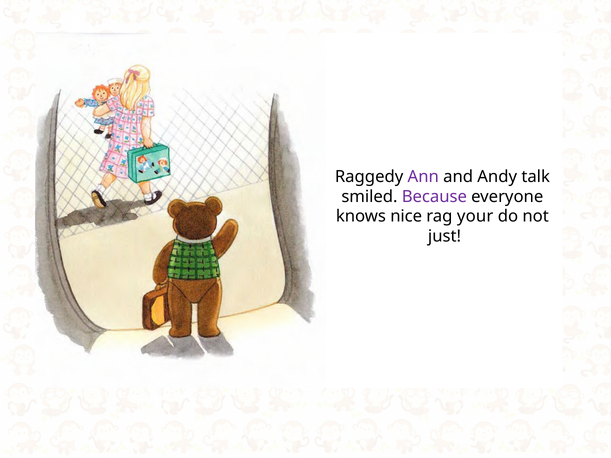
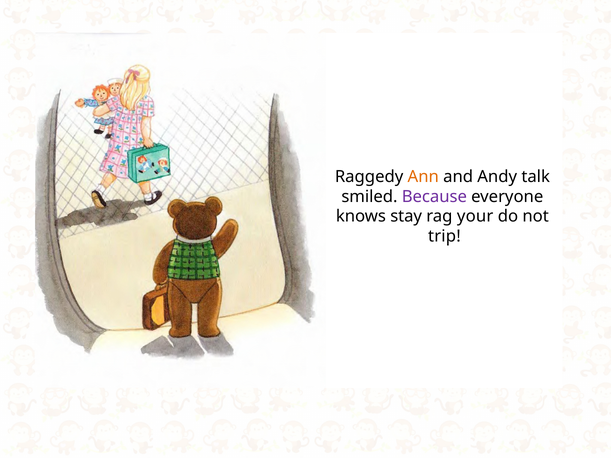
Ann colour: purple -> orange (423, 177)
nice: nice -> stay (406, 217)
just: just -> trip (444, 236)
